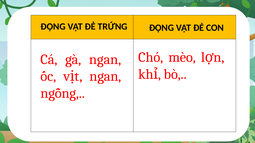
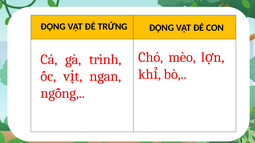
gà ngan: ngan -> trình (105, 60)
